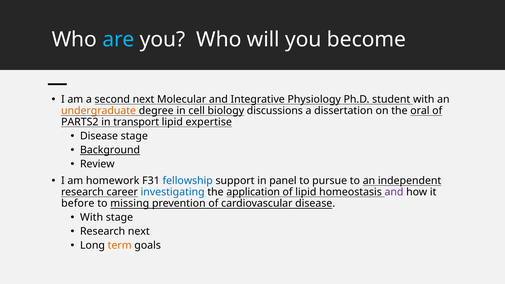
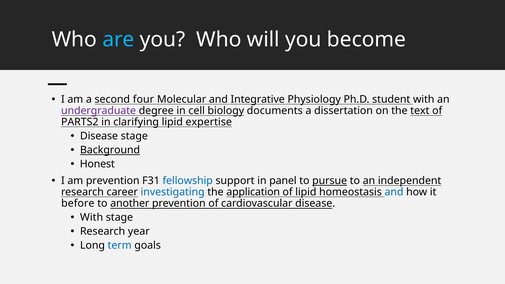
second next: next -> four (143, 99)
undergraduate colour: orange -> purple (99, 111)
discussions: discussions -> documents (275, 111)
oral: oral -> text (420, 111)
transport: transport -> clarifying (136, 122)
Review: Review -> Honest (97, 164)
am homework: homework -> prevention (113, 181)
pursue underline: none -> present (330, 181)
and colour: purple -> blue (394, 192)
missing: missing -> another (130, 204)
Research next: next -> year (139, 232)
term colour: orange -> blue (120, 246)
